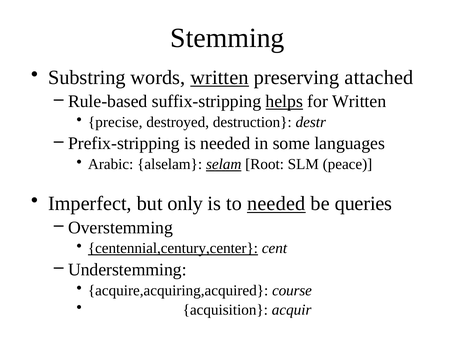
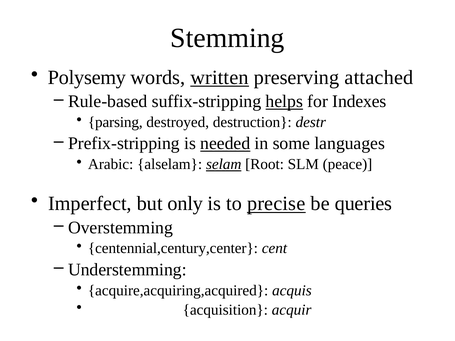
Substring: Substring -> Polysemy (87, 77)
for Written: Written -> Indexes (359, 102)
precise: precise -> parsing (115, 122)
needed underline: none -> present (225, 144)
to needed: needed -> precise (276, 204)
centennial,century,center underline: present -> none (173, 249)
course: course -> acquis (292, 291)
